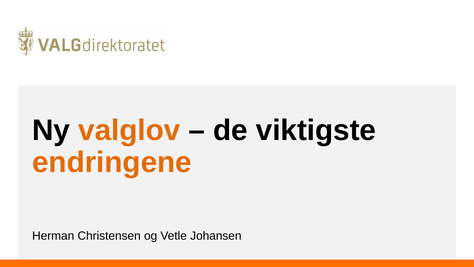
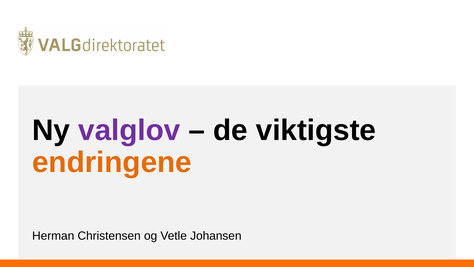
valglov colour: orange -> purple (129, 130)
